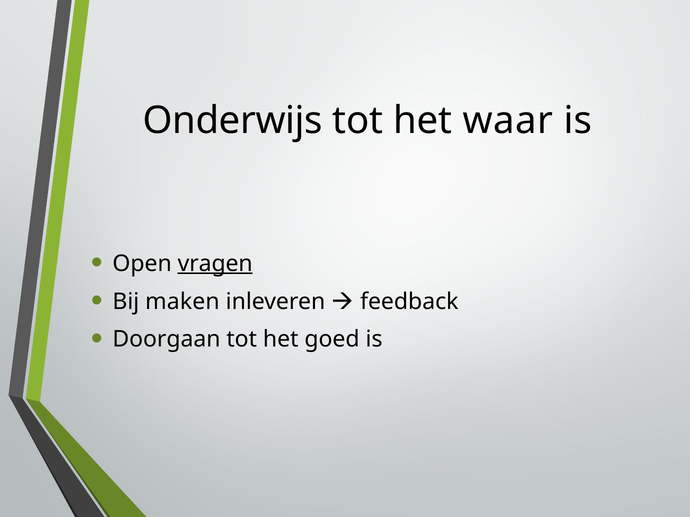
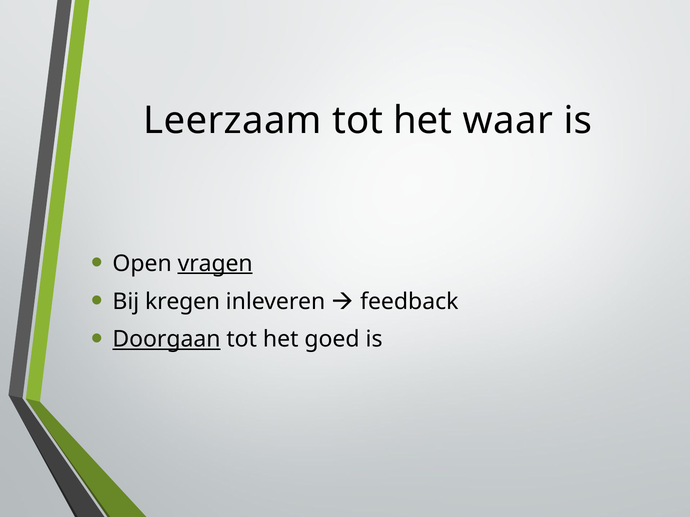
Onderwijs: Onderwijs -> Leerzaam (232, 121)
maken: maken -> kregen (183, 302)
Doorgaan underline: none -> present (167, 340)
